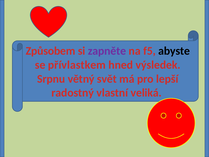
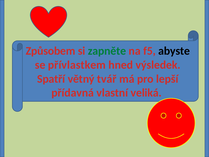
zapněte colour: purple -> green (107, 51)
Srpnu: Srpnu -> Spatří (51, 79)
svět: svět -> tvář (107, 79)
radostný: radostný -> přídavná (73, 93)
